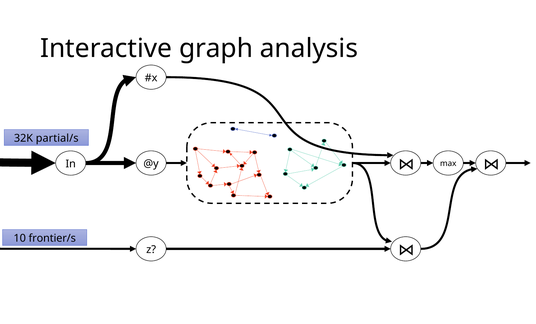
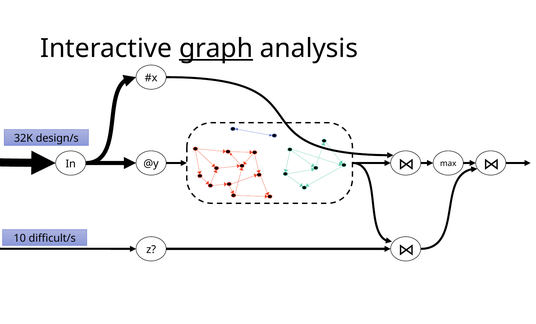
graph underline: none -> present (216, 48)
partial/s: partial/s -> design/s (57, 138)
frontier/s: frontier/s -> difficult/s (52, 238)
